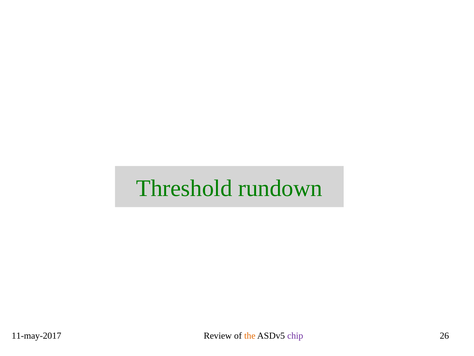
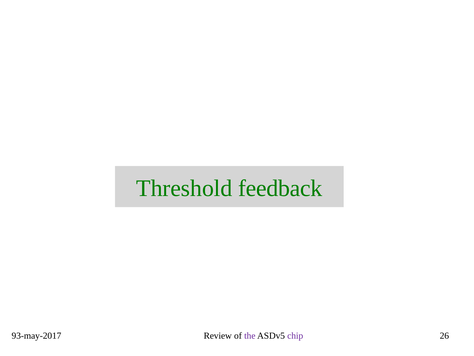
rundown: rundown -> feedback (280, 188)
11-may-2017: 11-may-2017 -> 93-may-2017 (36, 335)
the colour: orange -> purple (250, 335)
